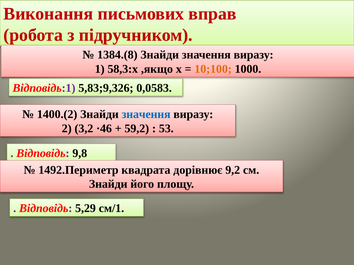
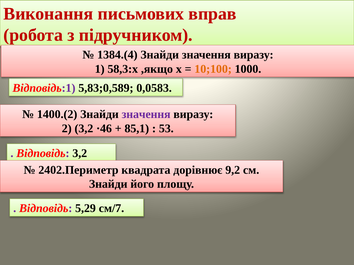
1384.(8: 1384.(8 -> 1384.(4 (117, 55)
5,83;9,326: 5,83;9,326 -> 5,83;0,589 (106, 88)
значення colour: blue -> purple (146, 115)
59,2: 59,2 -> 85,1 (137, 129)
Вiдповiдь 9,8: 9,8 -> 3,2 (80, 154)
1492.Периметр: 1492.Периметр -> 2402.Периметр (78, 170)
см/1: см/1 -> см/7 (111, 209)
